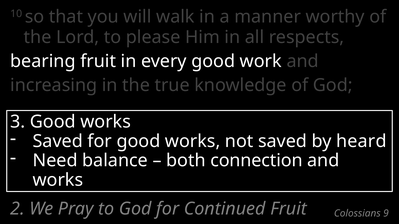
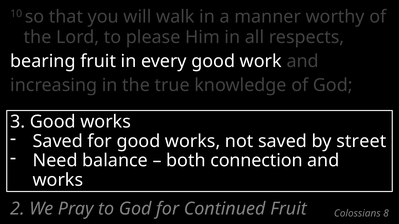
heard: heard -> street (361, 141)
9: 9 -> 8 (386, 214)
